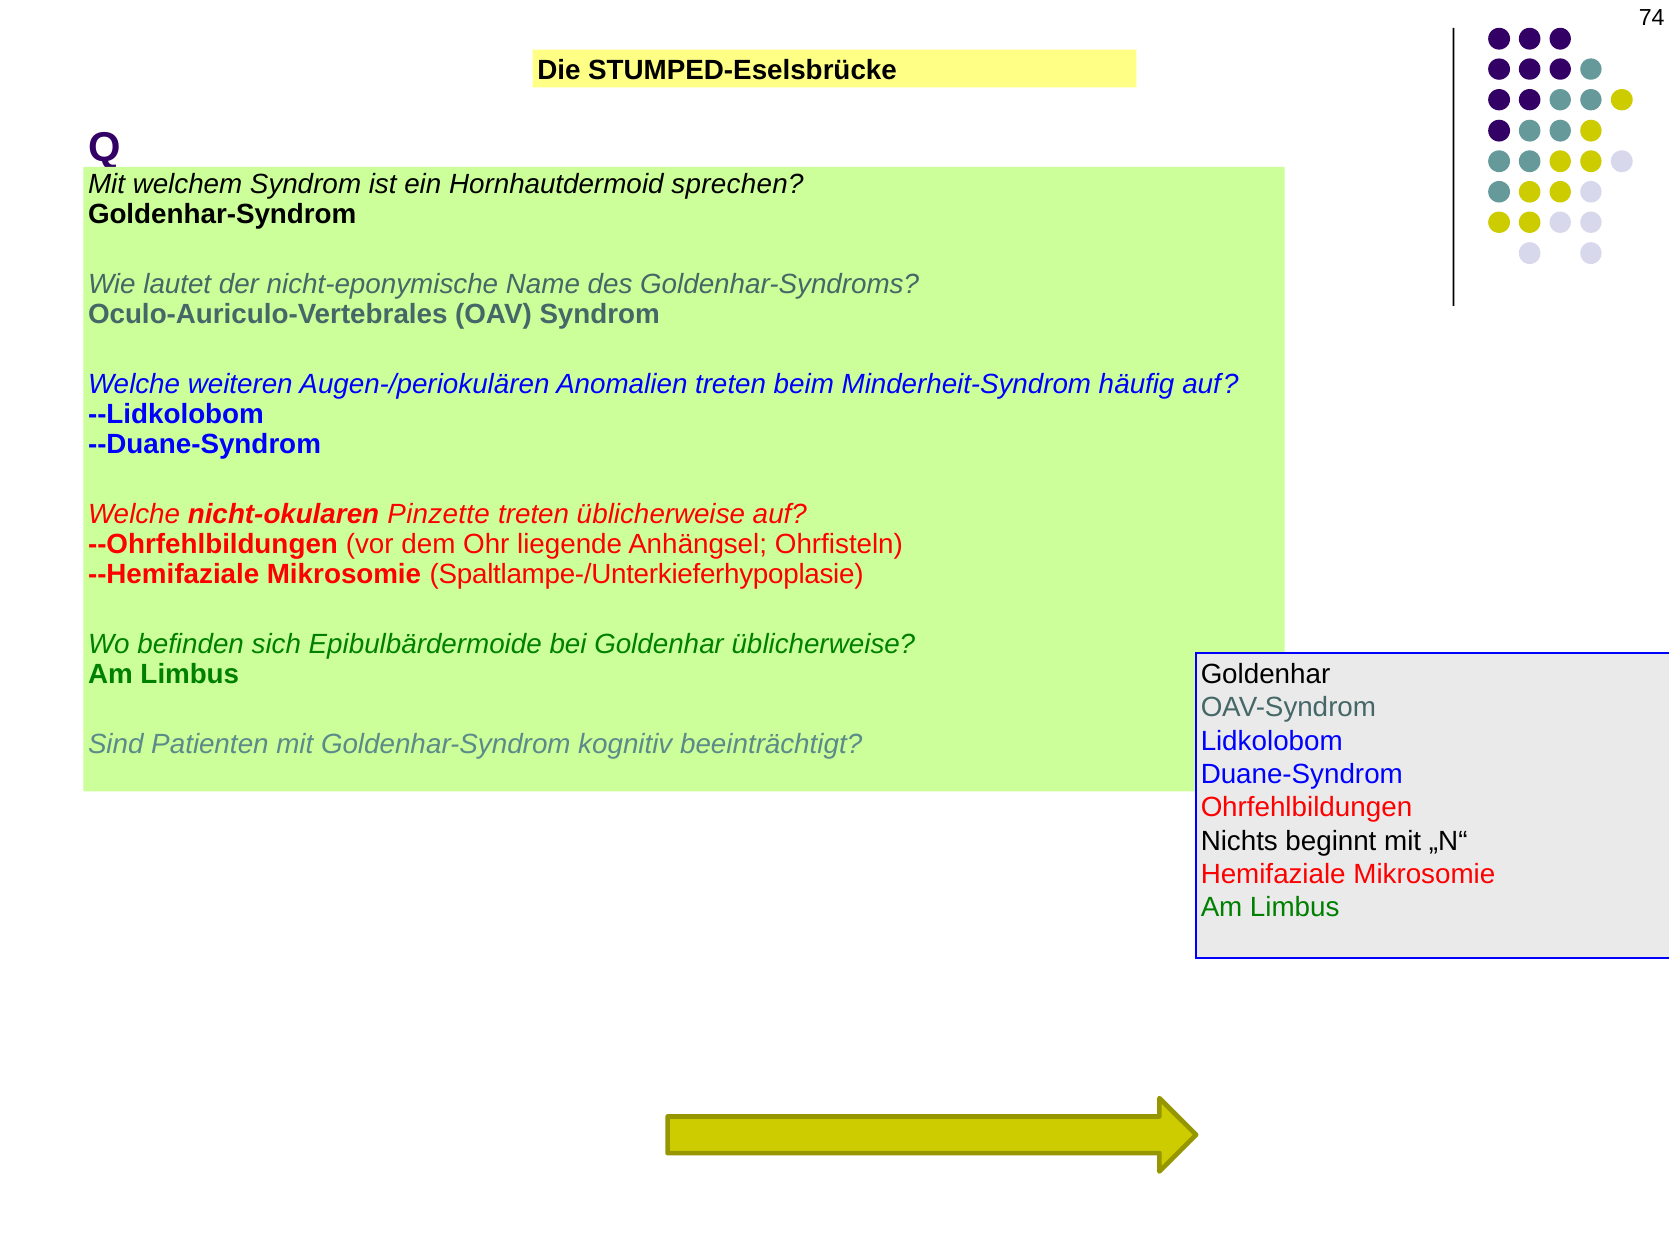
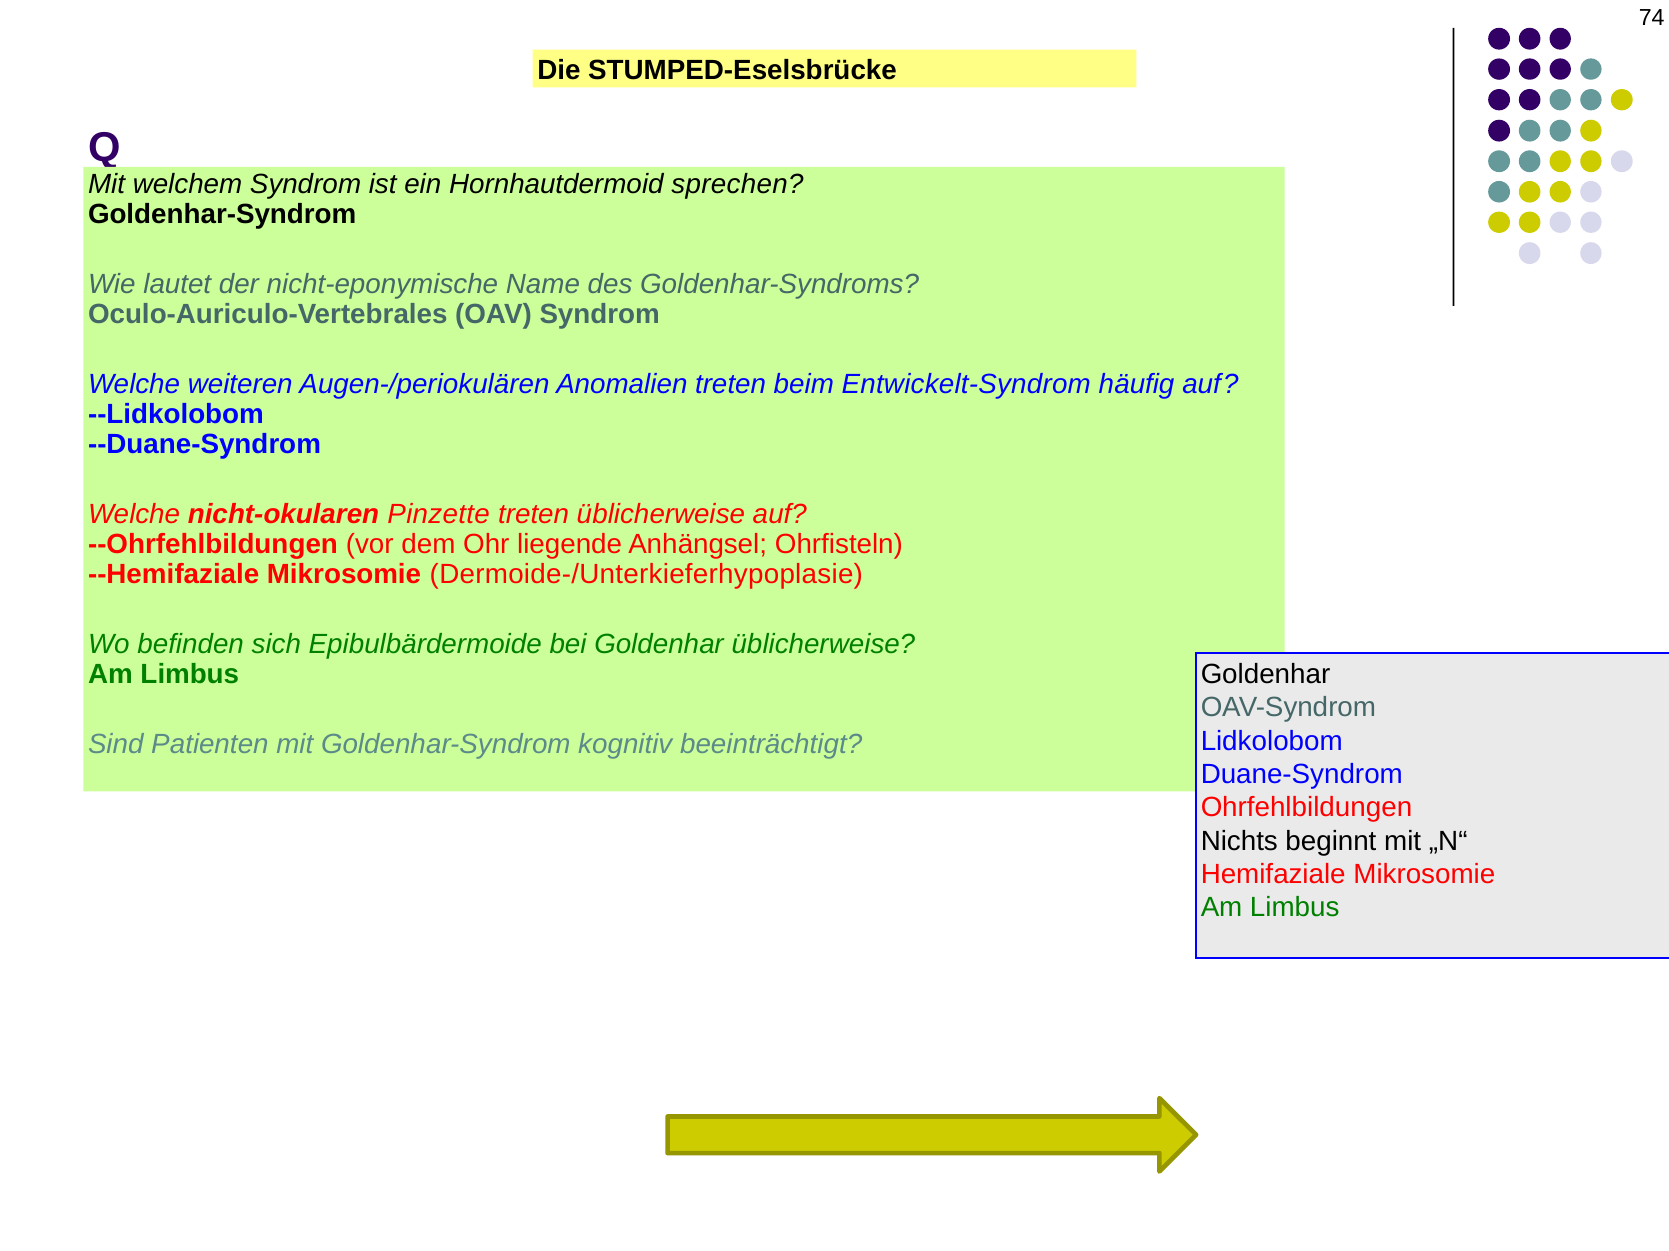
Minderheit-Syndrom: Minderheit-Syndrom -> Entwickelt-Syndrom (966, 384)
Spaltlampe-/Unterkieferhypoplasie: Spaltlampe-/Unterkieferhypoplasie -> Dermoide-/Unterkieferhypoplasie (646, 574)
